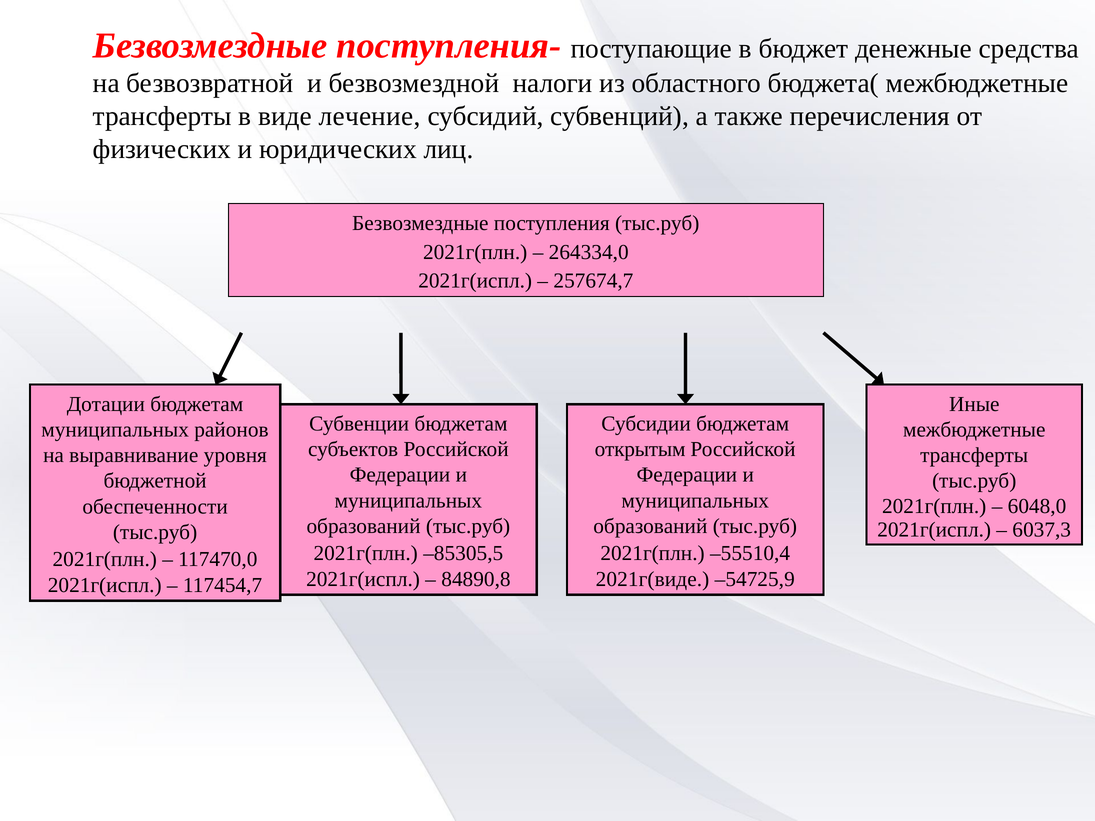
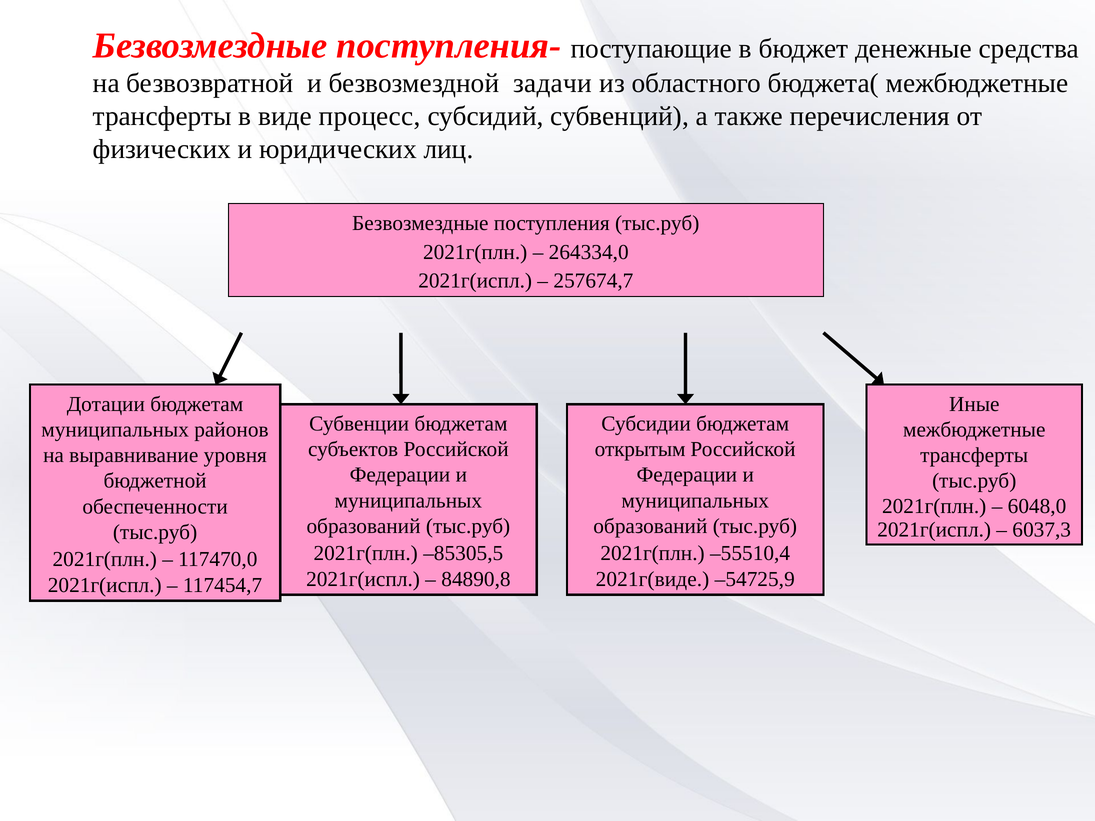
налоги: налоги -> задачи (553, 83)
лечение: лечение -> процесс (370, 116)
